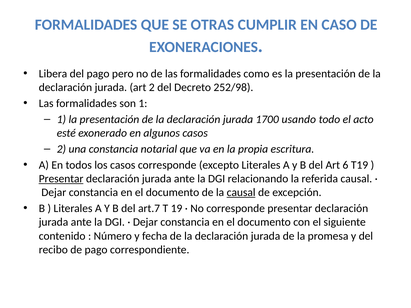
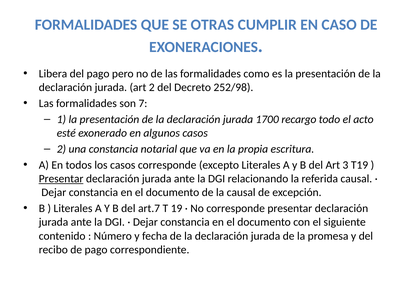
son 1: 1 -> 7 (143, 104)
usando: usando -> recargo (299, 120)
6: 6 -> 3 (345, 165)
causal underline: present -> none (241, 193)
